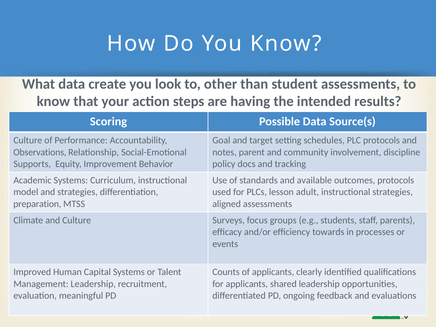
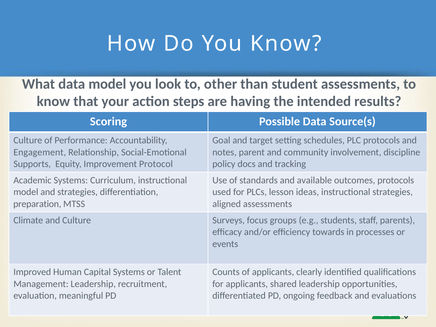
data create: create -> model (107, 84)
Observations: Observations -> Engagement (40, 152)
Behavior: Behavior -> Protocol (156, 164)
adult: adult -> ideas (307, 192)
